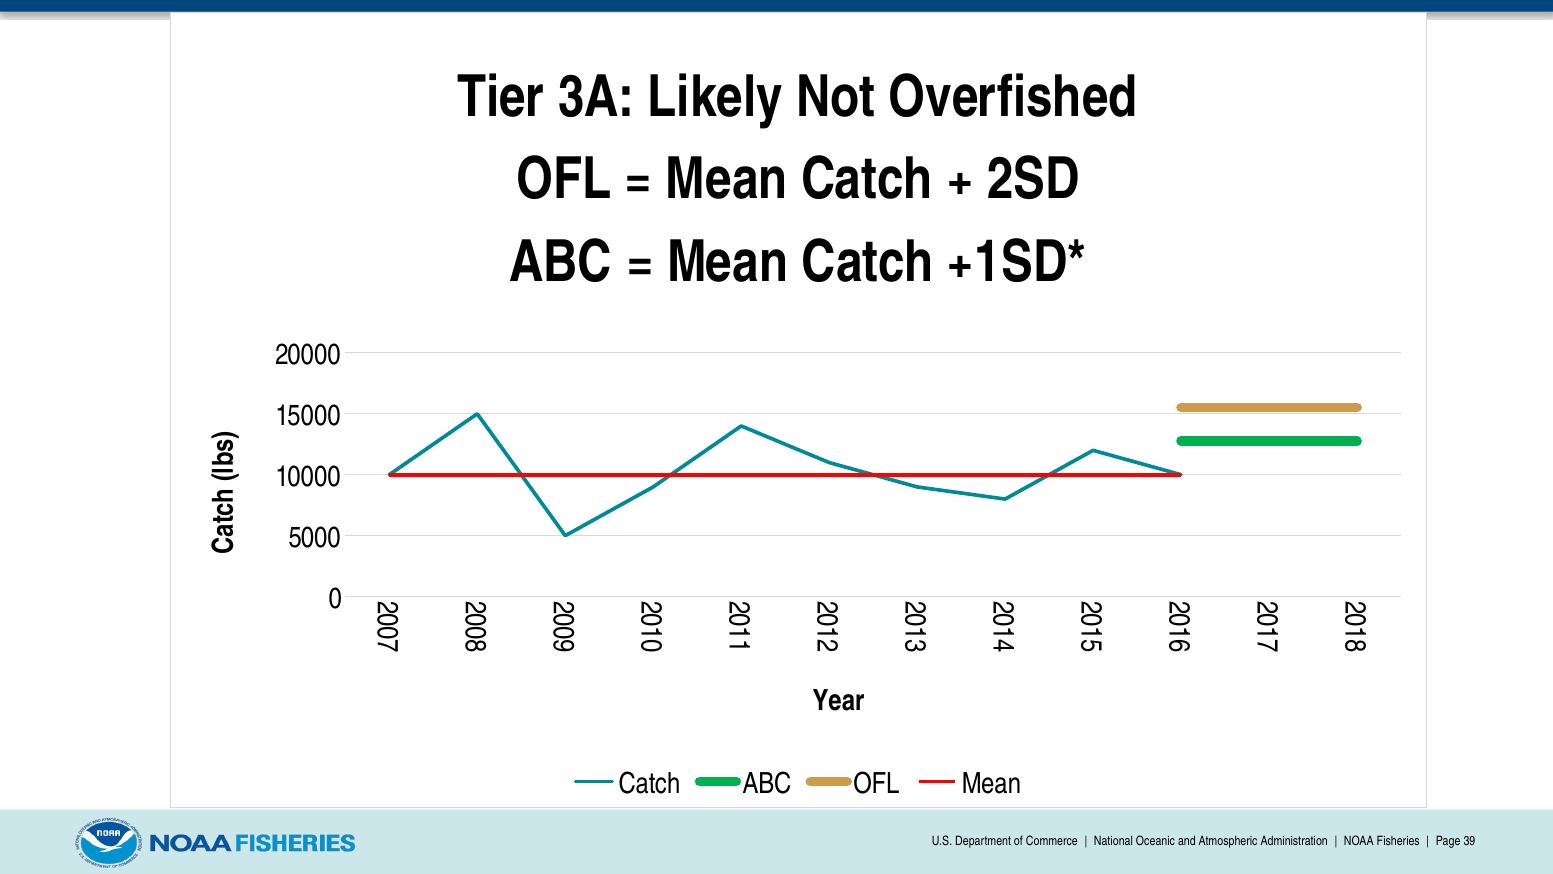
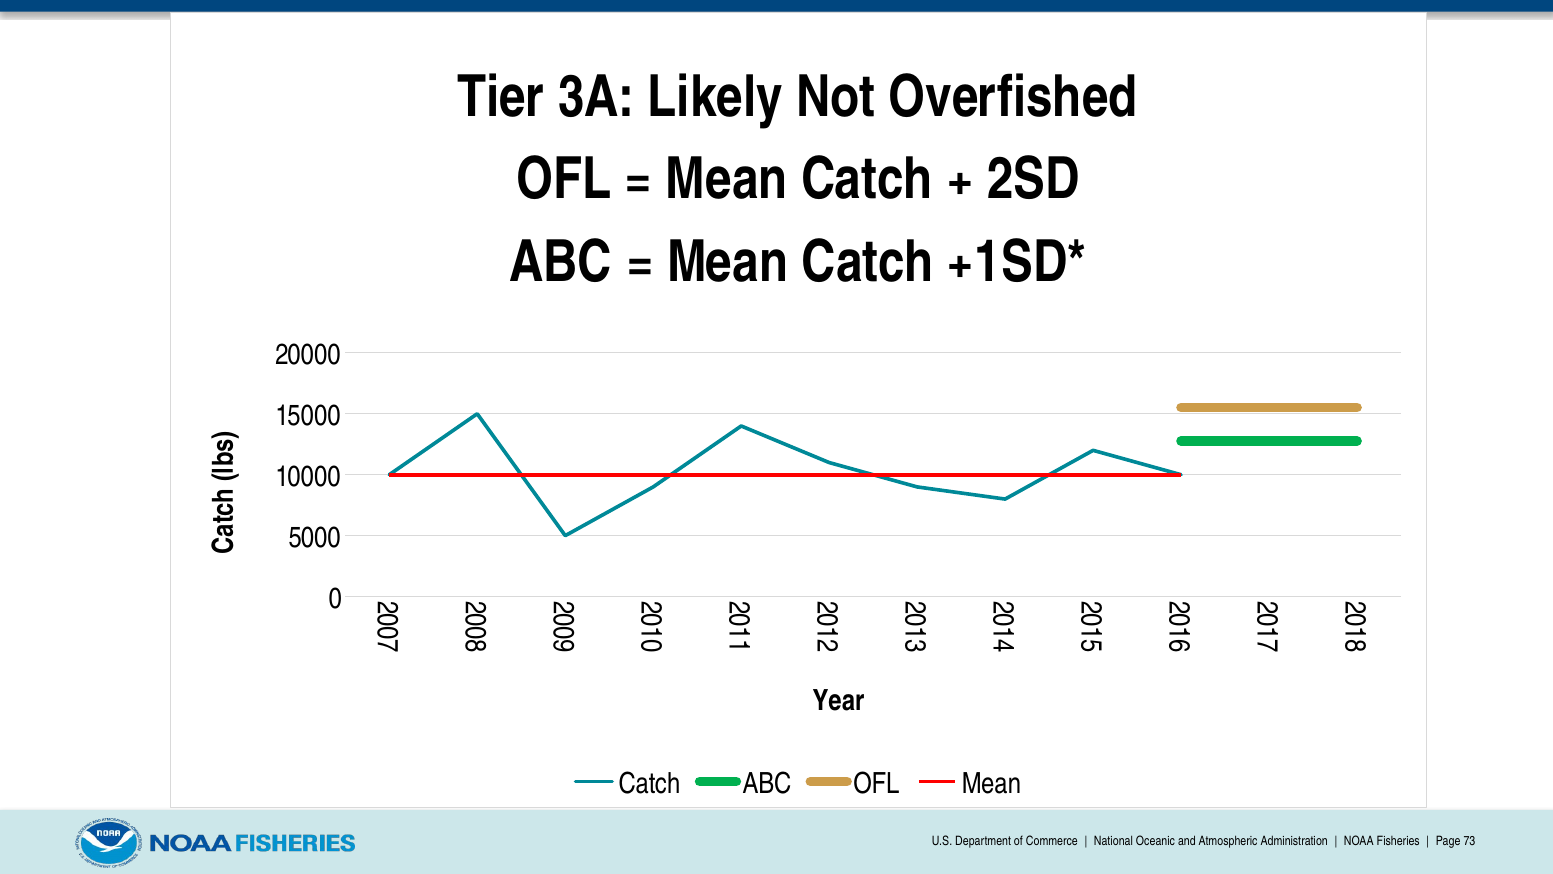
39: 39 -> 73 (1469, 841)
